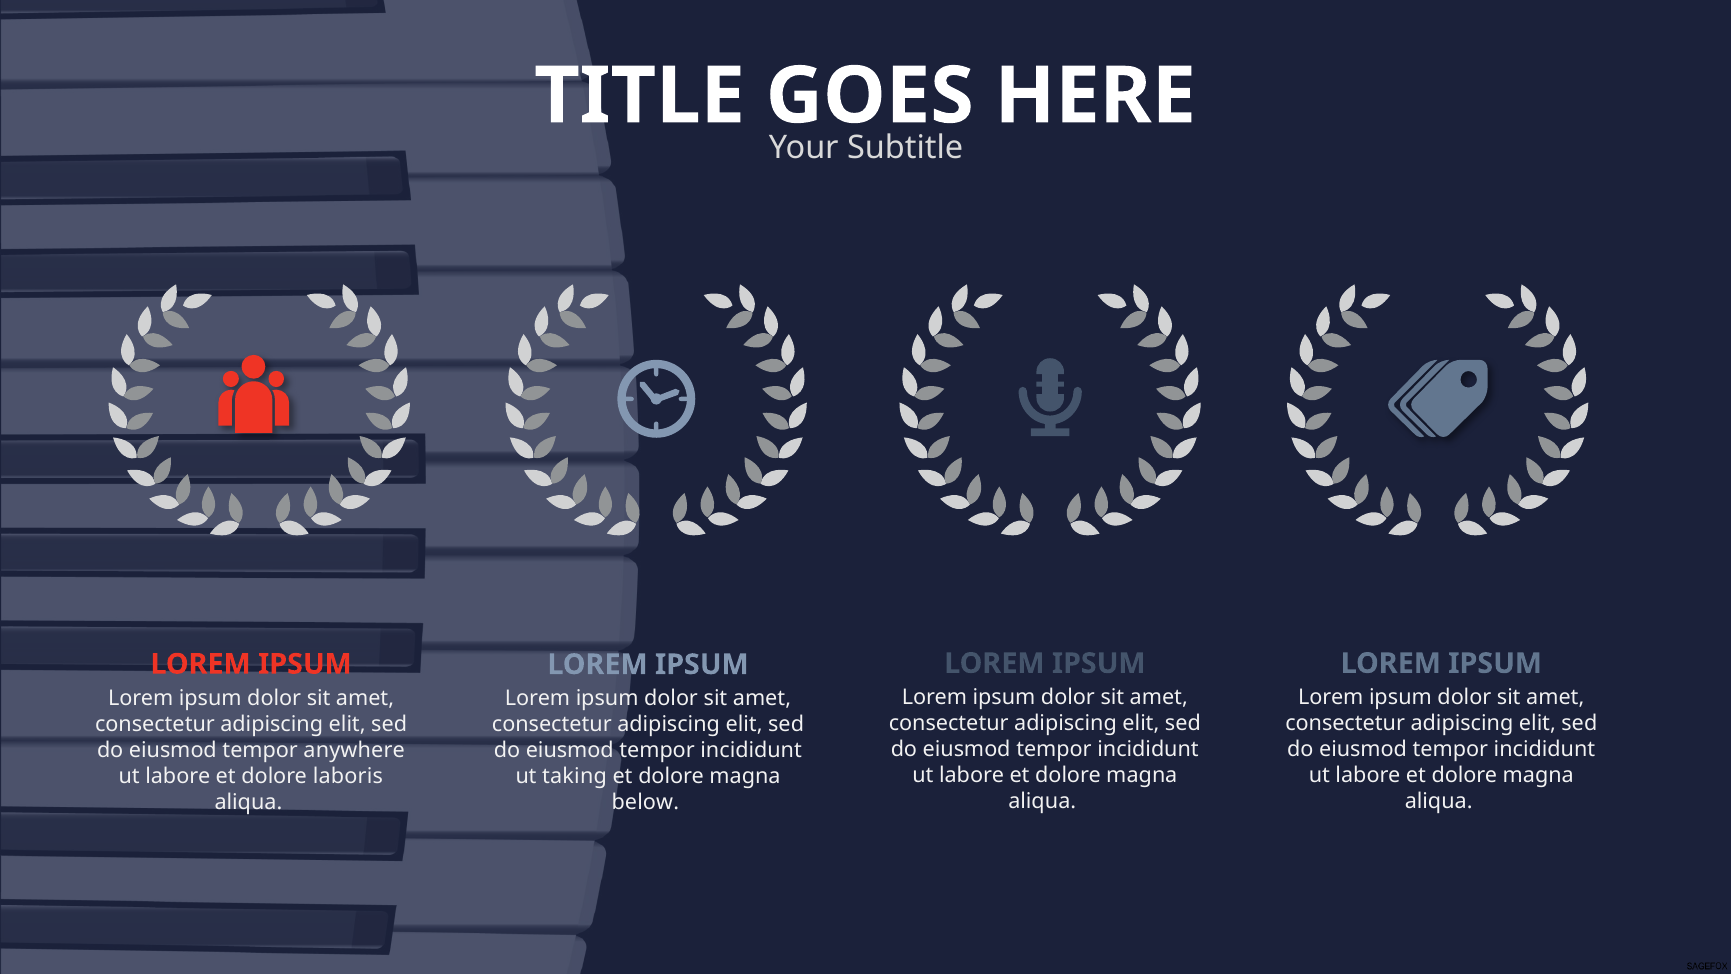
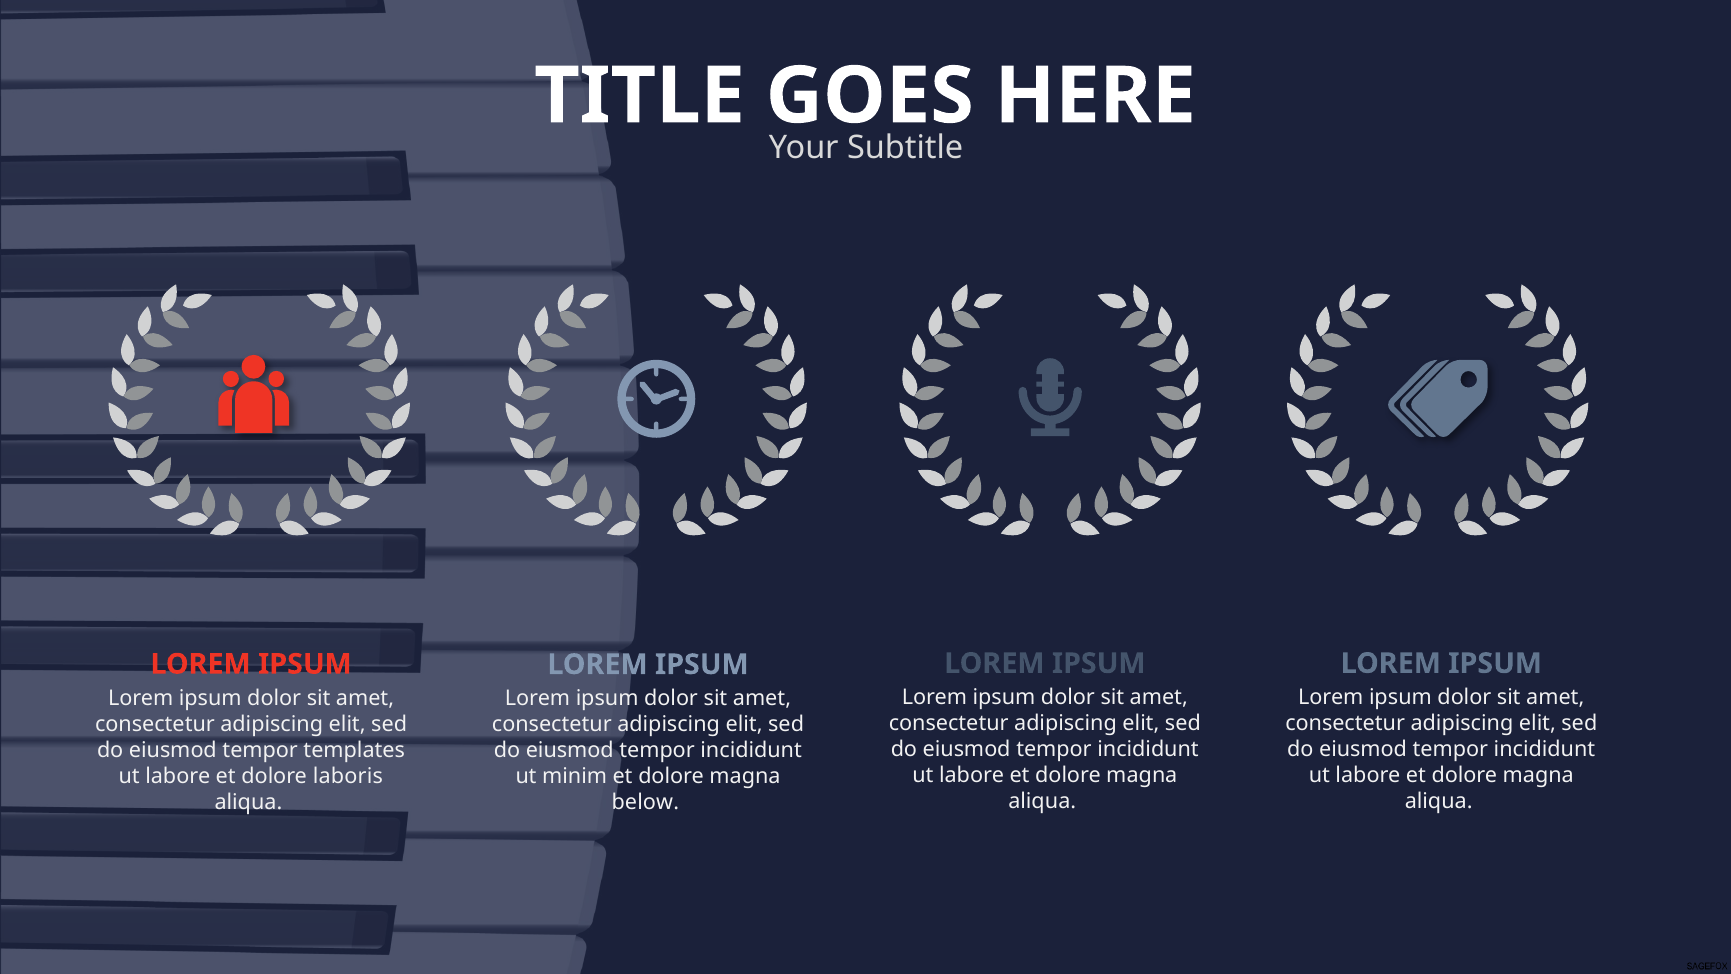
anywhere: anywhere -> templates (354, 750)
taking: taking -> minim (575, 776)
